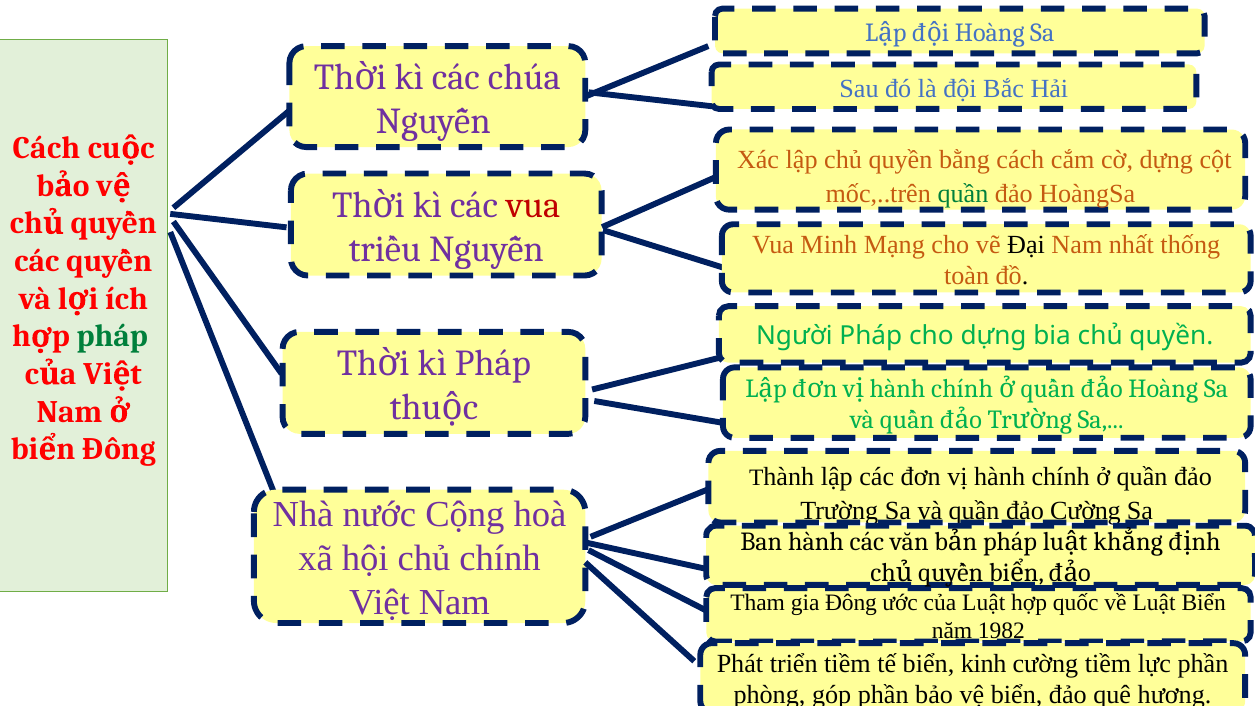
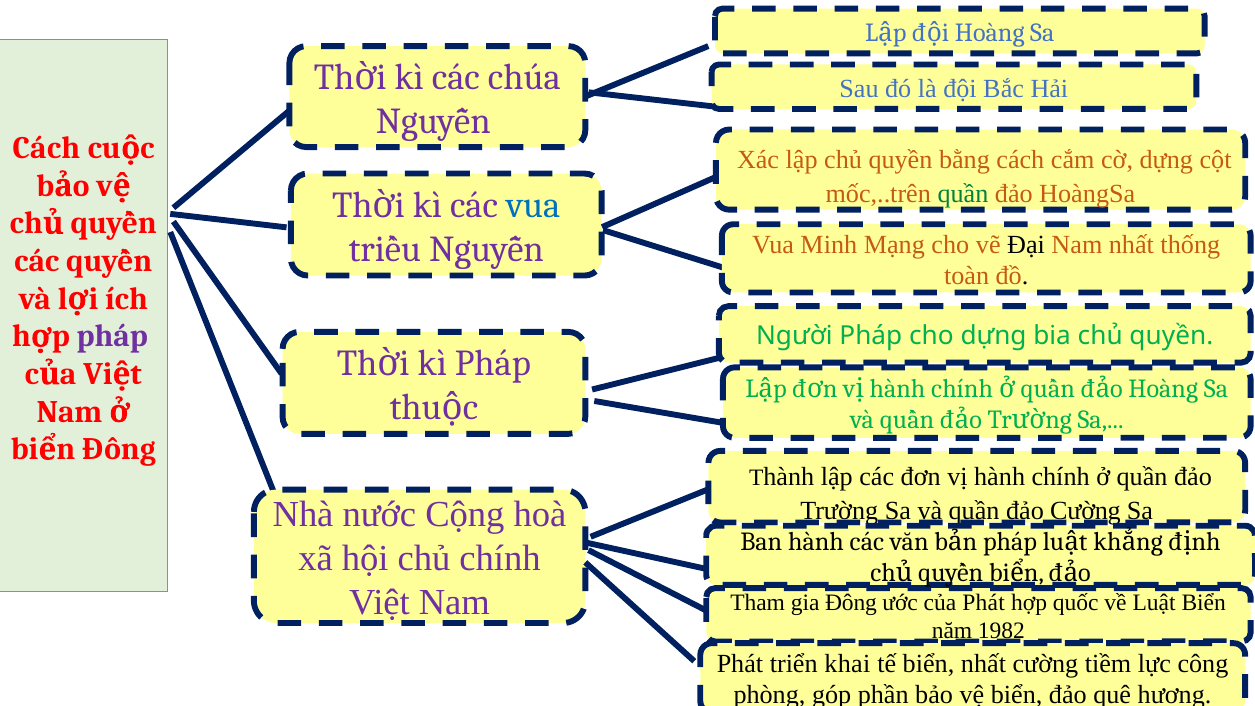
vua colour: red -> blue (533, 205)
pháp colour: green -> purple (112, 336)
của Luật: Luật -> Phát (984, 602)
triển tiềm: tiềm -> khai (847, 664)
biển kinh: kinh -> nhất (984, 664)
lực phần: phần -> công (1203, 664)
